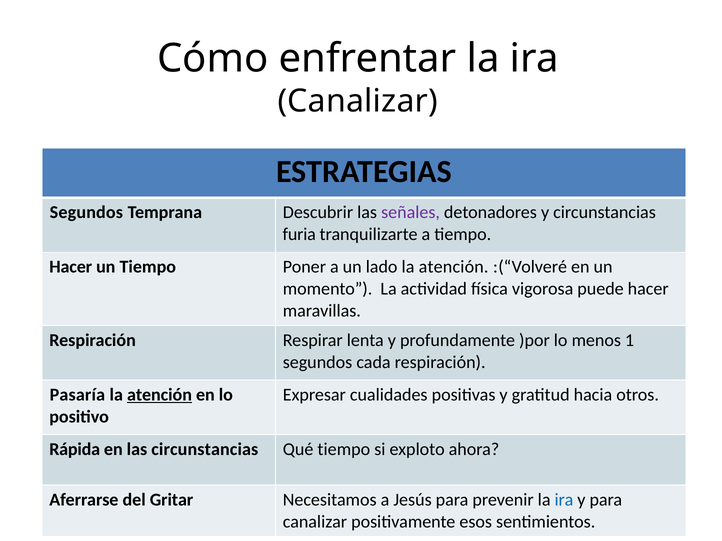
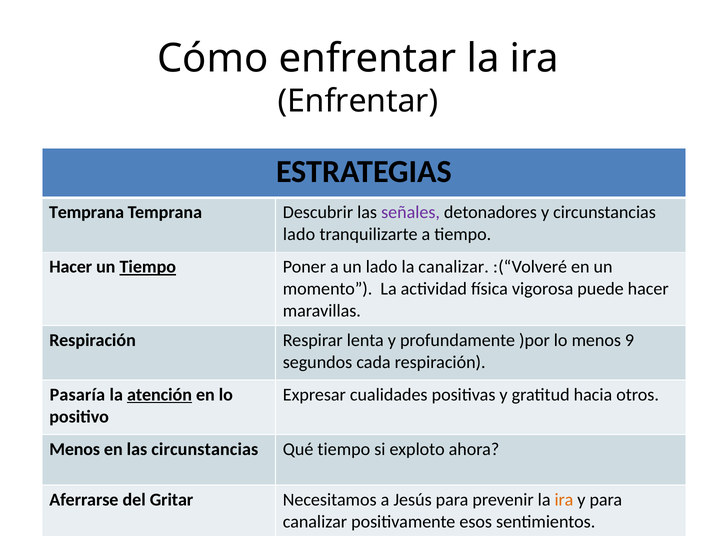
Canalizar: Canalizar -> Enfrentar (358, 101)
Segundos: Segundos -> Temprana (87, 213)
furia: furia -> lado (299, 235)
Tiempo underline: none -> present (148, 267)
lado la atención: atención -> canalizar (454, 267)
1: 1 -> 9 (630, 341)
Rápida: Rápida -> Menos (75, 450)
ira colour: blue -> orange (564, 500)
